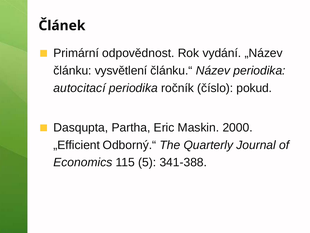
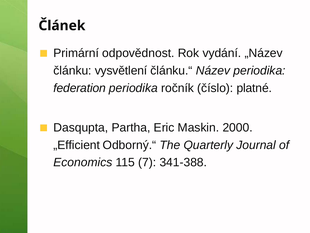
autocitací: autocitací -> federation (80, 88)
pokud: pokud -> platné (254, 88)
5: 5 -> 7 (147, 162)
